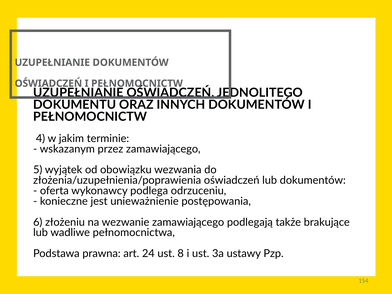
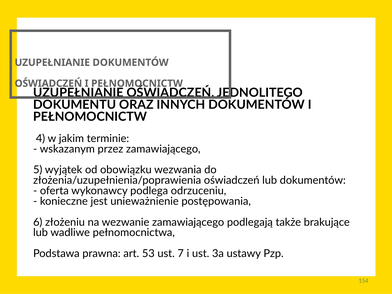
24: 24 -> 53 (148, 254)
8: 8 -> 7 (181, 254)
